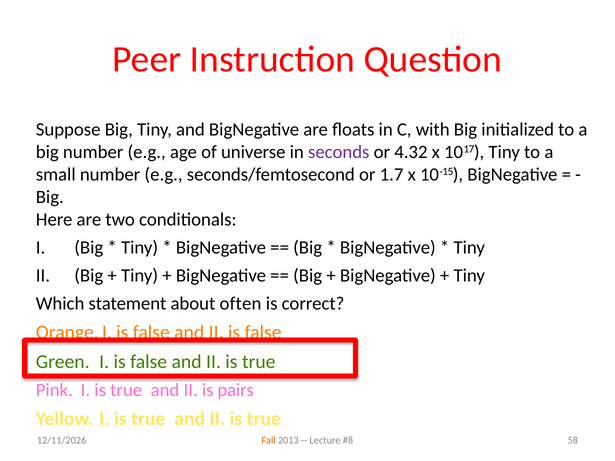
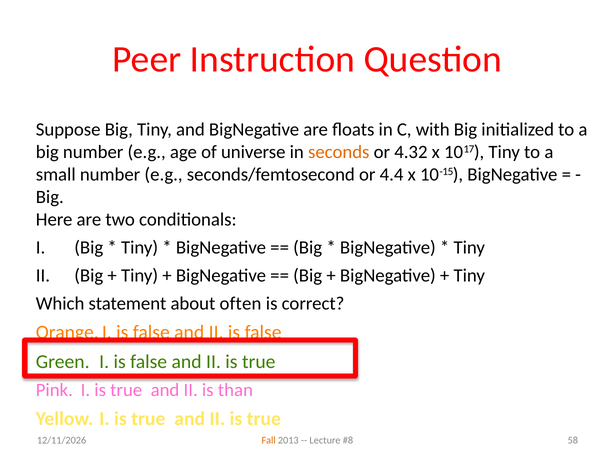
seconds colour: purple -> orange (339, 152)
1.7: 1.7 -> 4.4 (392, 175)
pairs: pairs -> than (235, 390)
